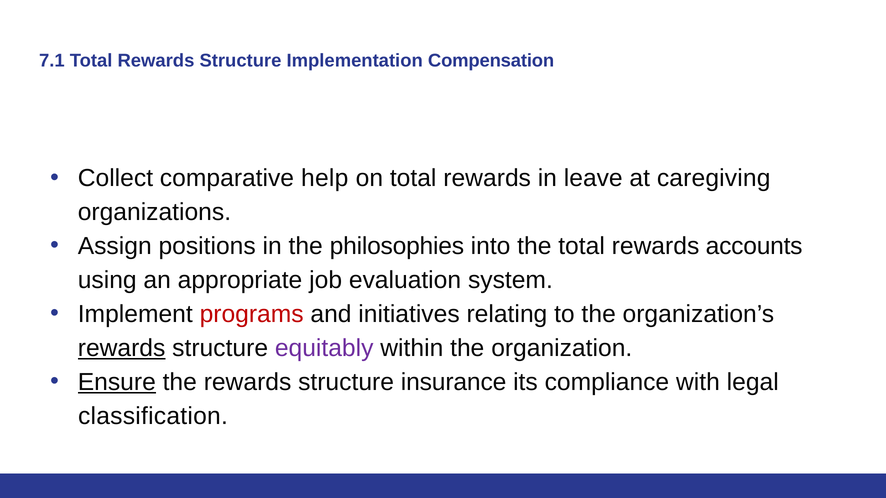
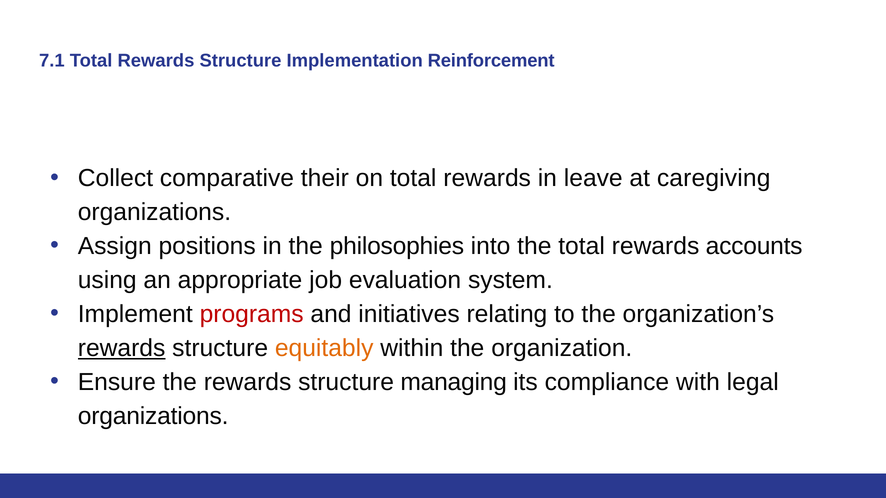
Compensation: Compensation -> Reinforcement (491, 61)
help: help -> their (325, 178)
equitably colour: purple -> orange (324, 348)
Ensure underline: present -> none (117, 382)
insurance: insurance -> managing (454, 382)
classification: classification -> organizations (153, 416)
